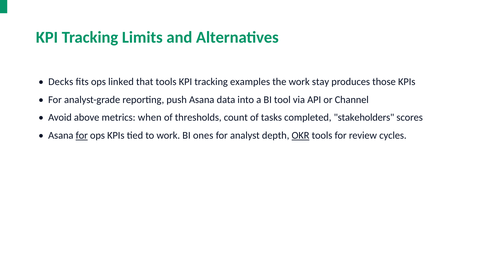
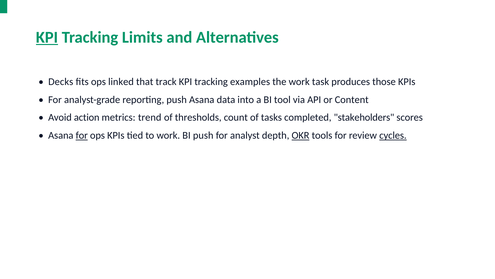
KPI underline: none -> present (47, 37)
that tools: tools -> track (166, 82)
stay: stay -> task (321, 82)
Channel: Channel -> Content (352, 99)
above: above -> action (87, 117)
when: when -> trend (150, 117)
BI ones: ones -> push (203, 135)
cycles underline: none -> present (393, 135)
